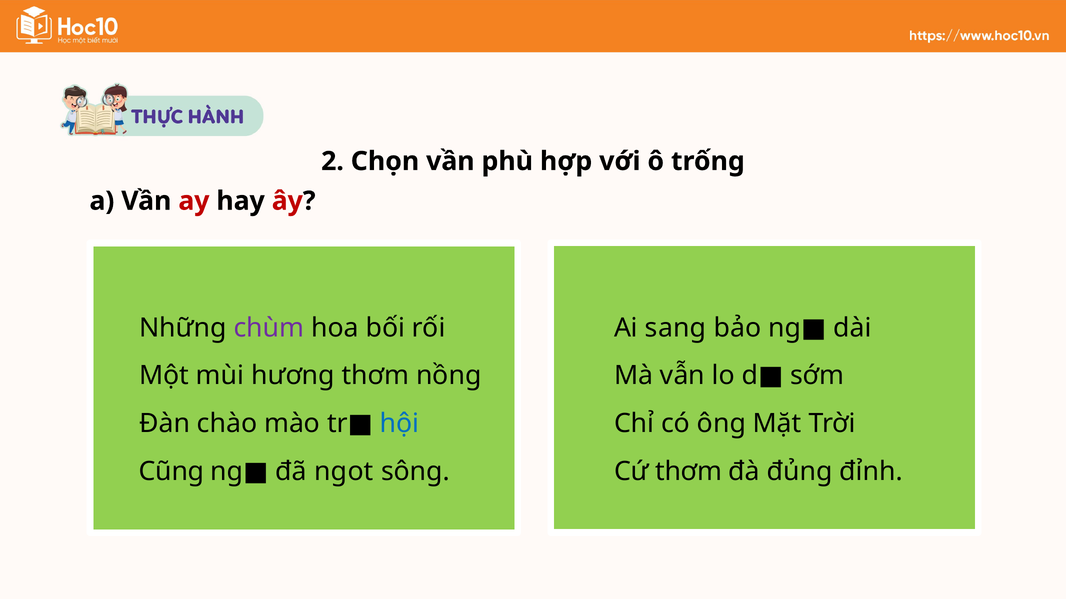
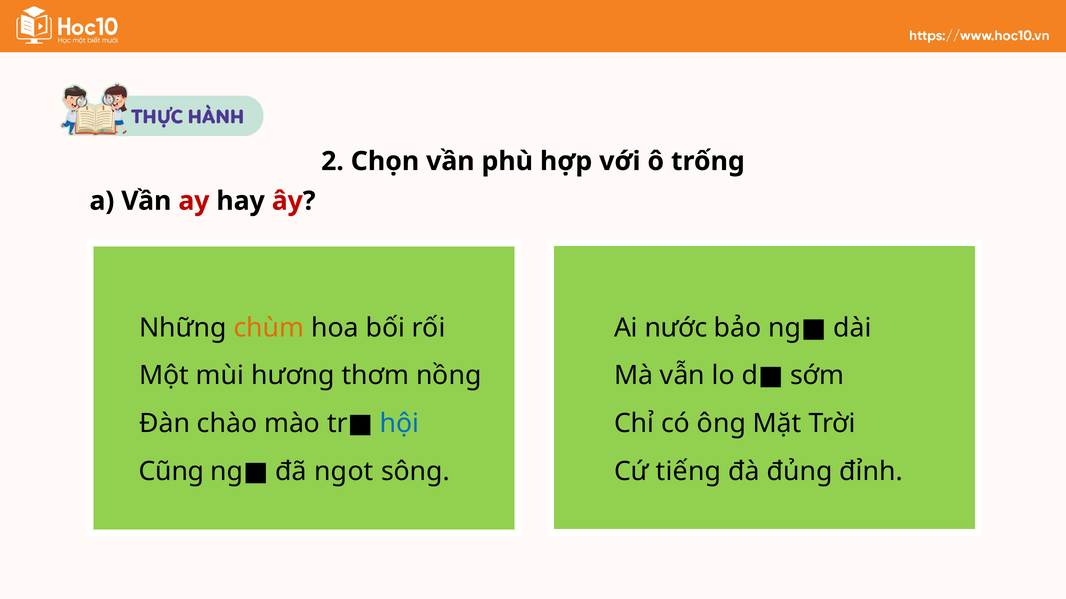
chùm colour: purple -> orange (269, 328)
sang: sang -> nước (676, 328)
Cứ thơm: thơm -> tiếng (688, 472)
